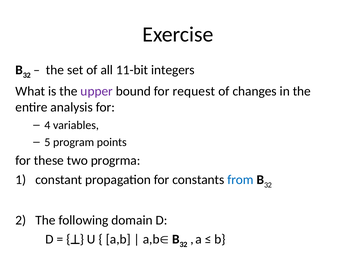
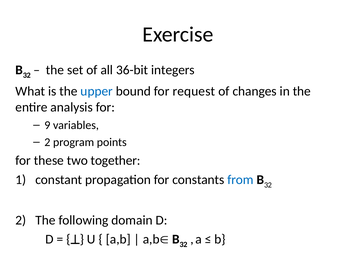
11-bit: 11-bit -> 36-bit (132, 70)
upper colour: purple -> blue (97, 91)
4: 4 -> 9 (47, 125)
5: 5 -> 2 (47, 142)
progrma: progrma -> together (116, 161)
